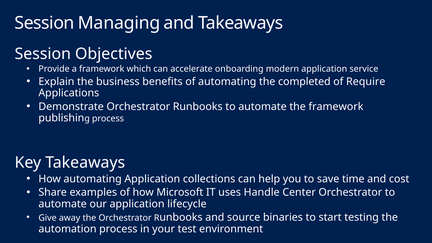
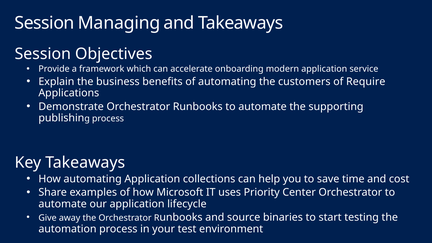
completed: completed -> customers (304, 82)
the framework: framework -> supporting (336, 106)
Handle: Handle -> Priority (262, 192)
